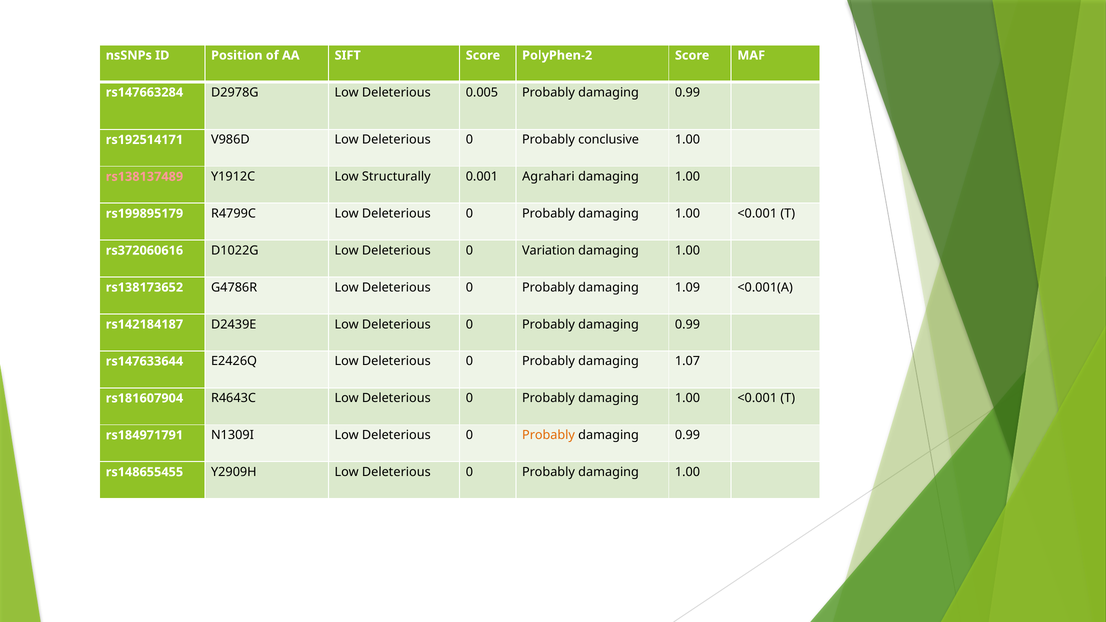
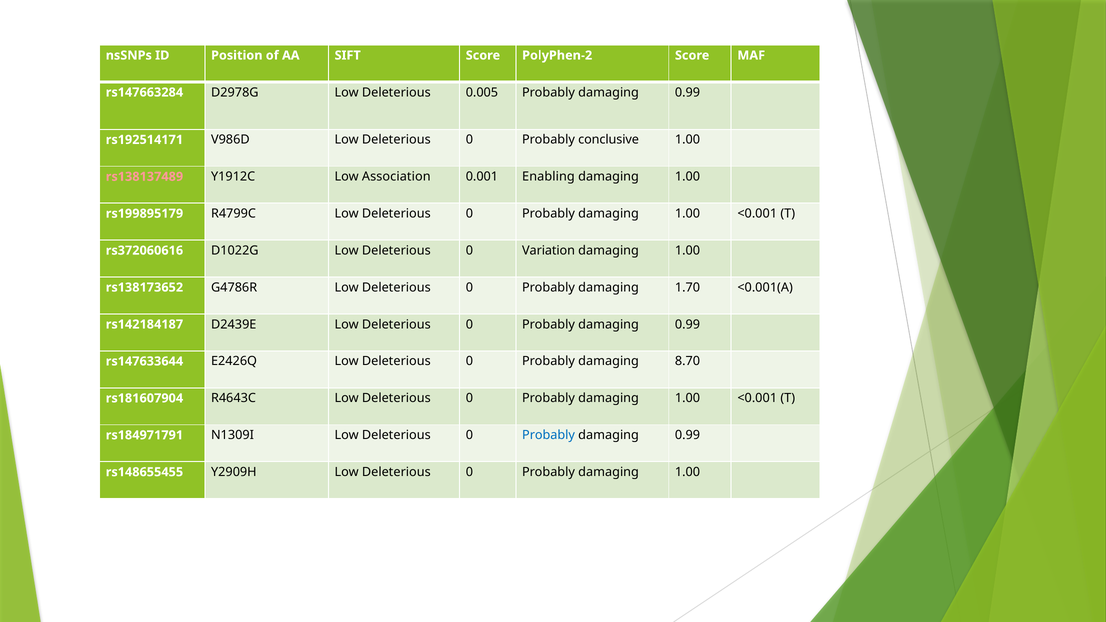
Structurally: Structurally -> Association (396, 177)
Agrahari: Agrahari -> Enabling (548, 177)
1.09: 1.09 -> 1.70 (687, 287)
1.07: 1.07 -> 8.70 (687, 361)
Probably colour: orange -> blue (549, 435)
